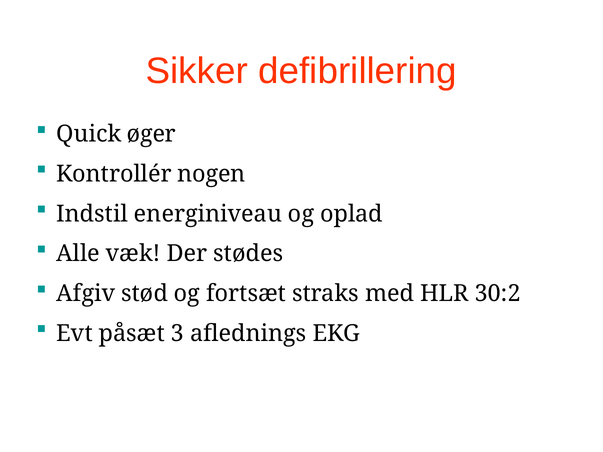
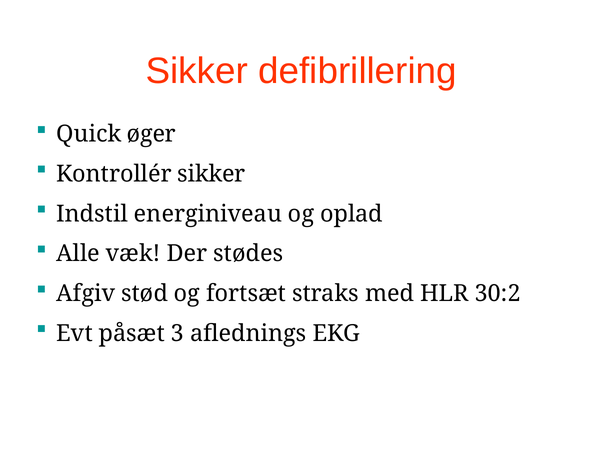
Kontrollér nogen: nogen -> sikker (211, 174)
